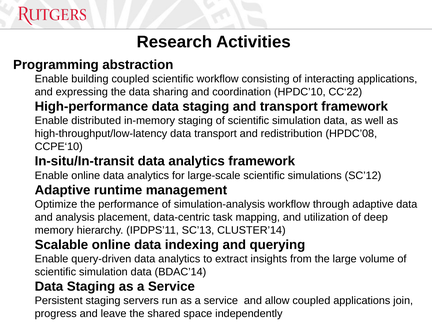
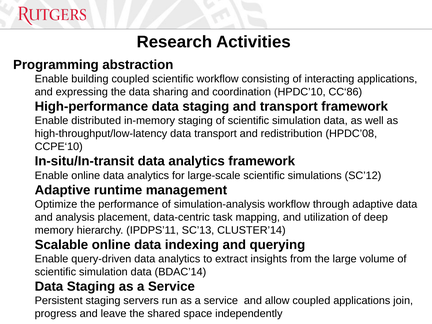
CC‘22: CC‘22 -> CC‘86 (345, 92)
